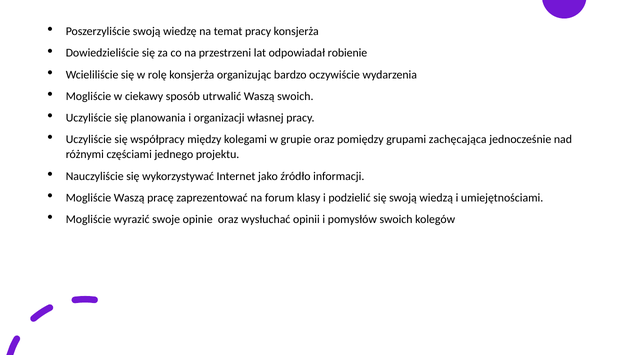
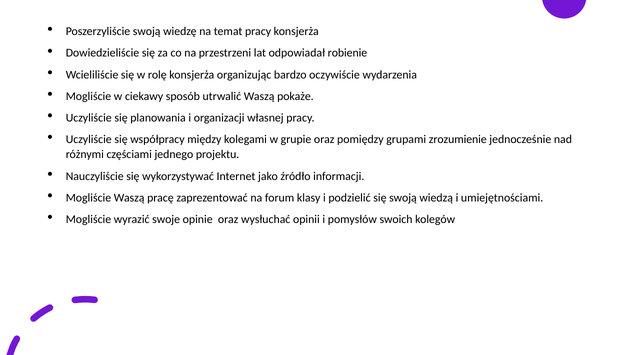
Waszą swoich: swoich -> pokaże (295, 96)
zachęcająca: zachęcająca -> zrozumienie (458, 139)
